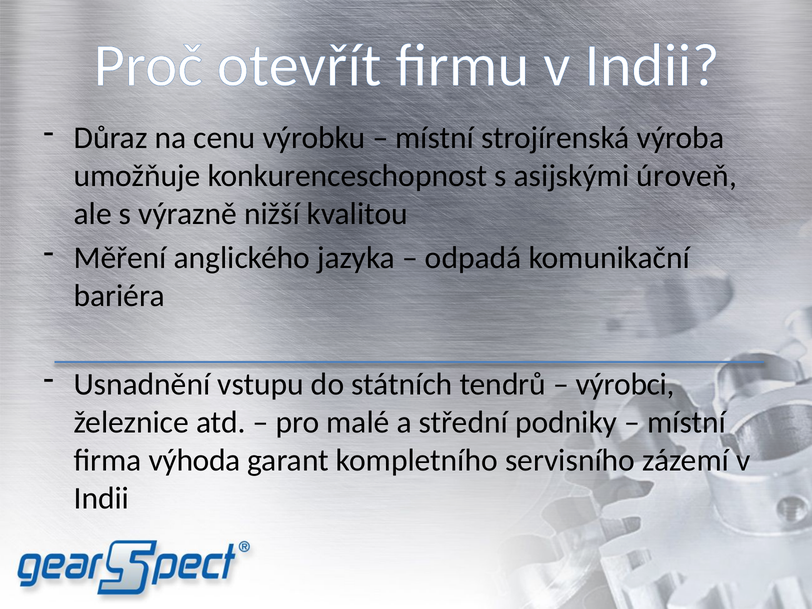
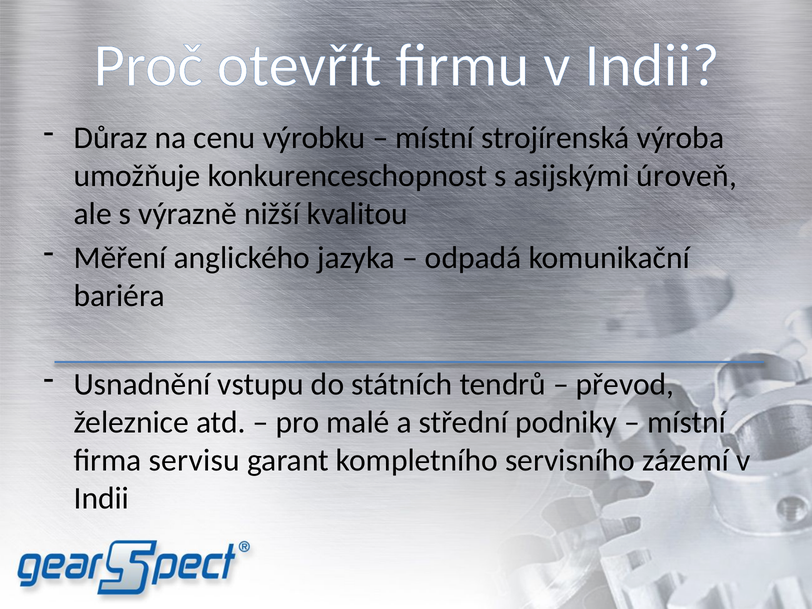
výrobci: výrobci -> převod (625, 384)
výhoda: výhoda -> servisu (194, 460)
